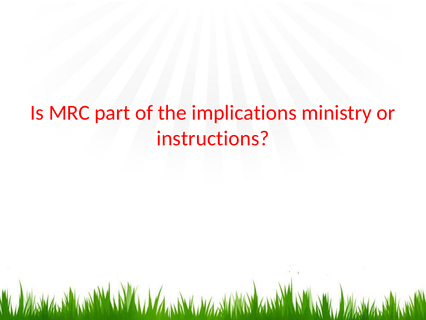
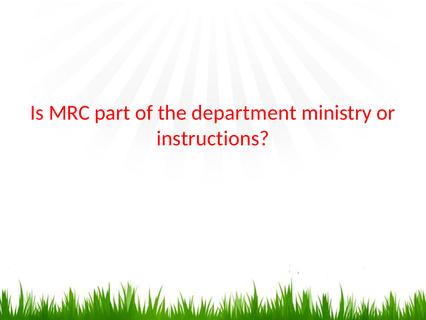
implications: implications -> department (244, 113)
